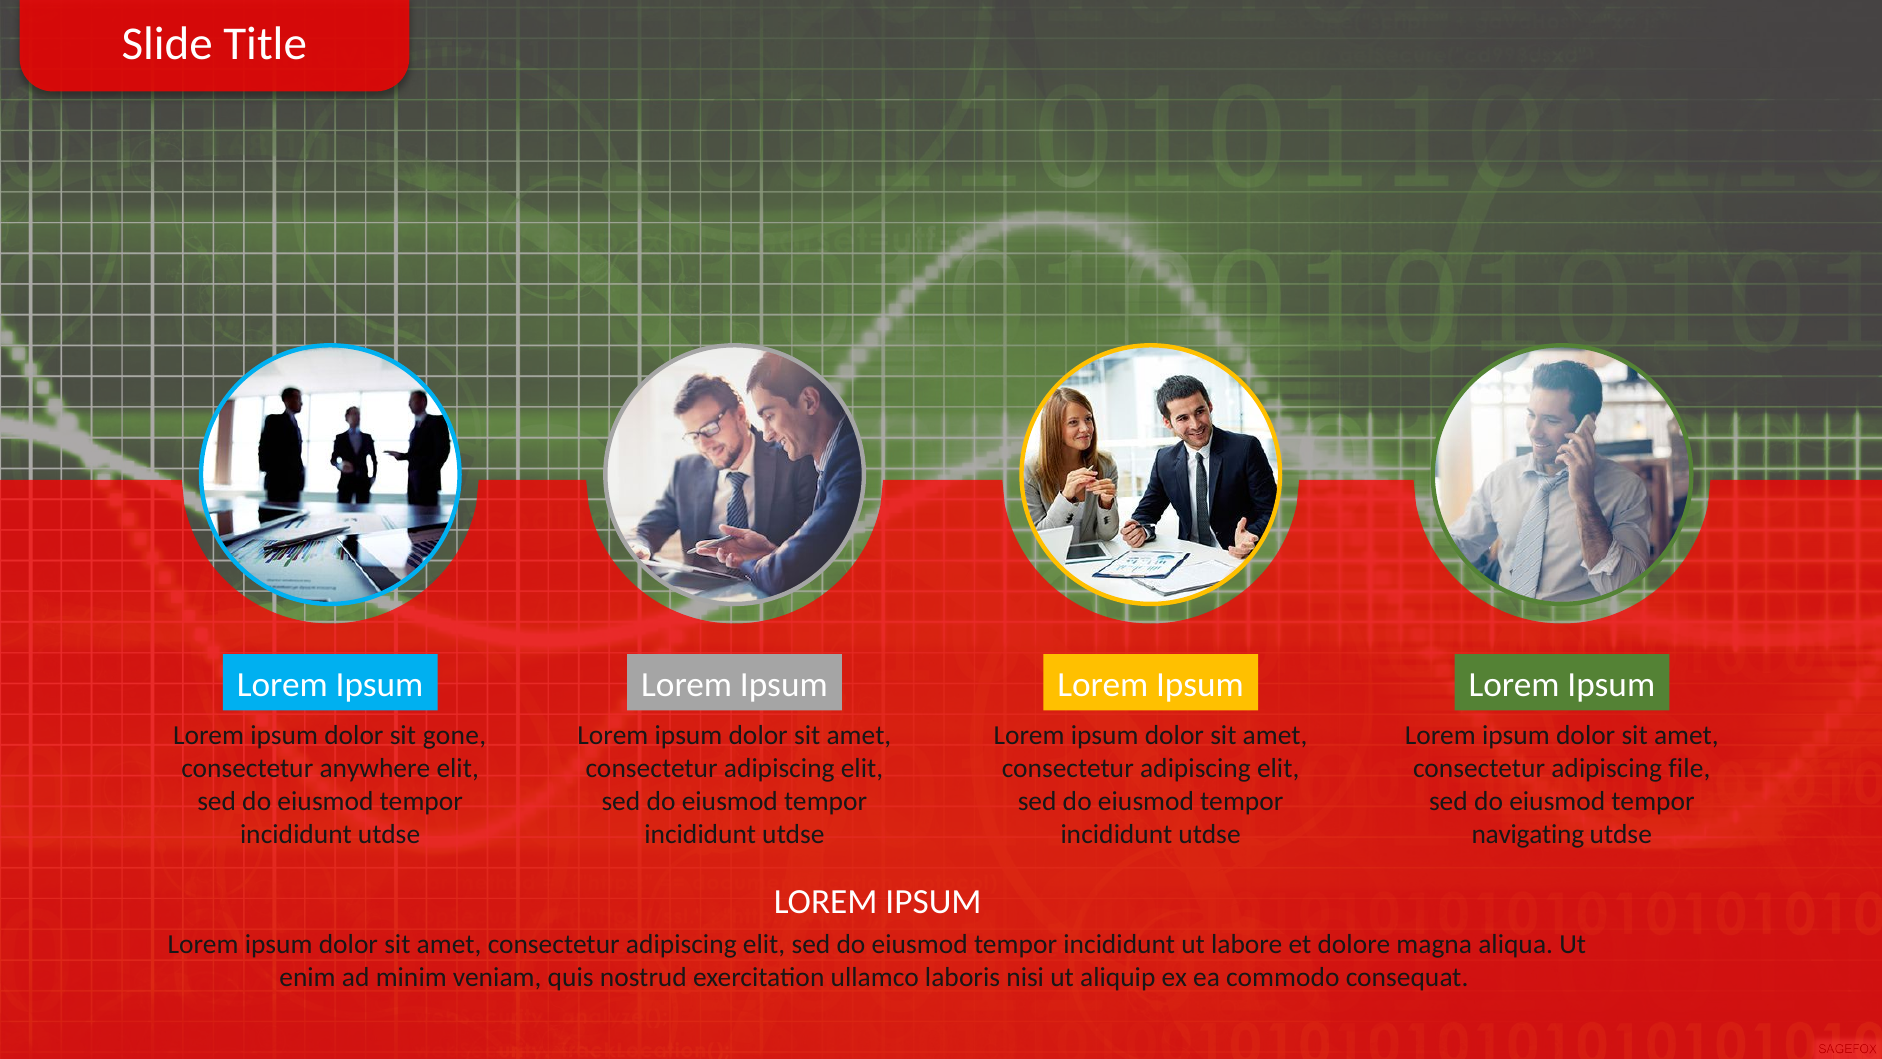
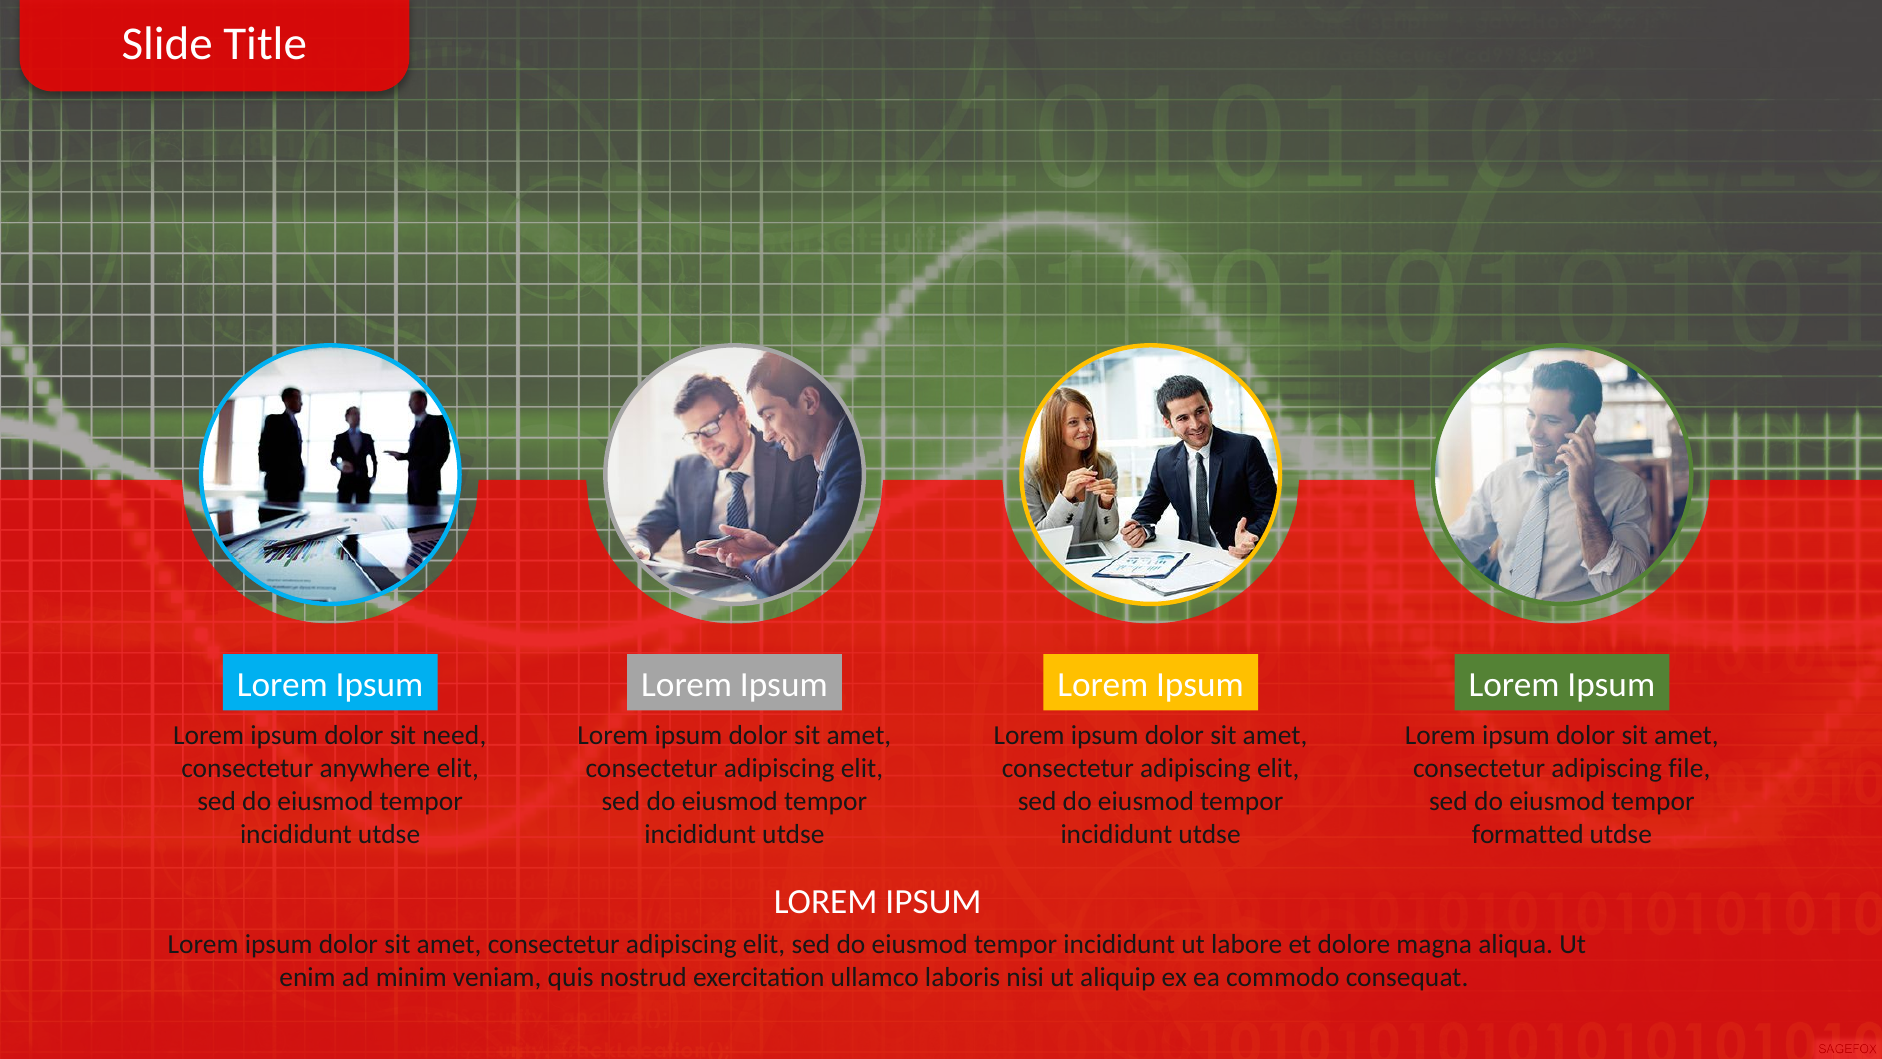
gone: gone -> need (454, 735)
navigating: navigating -> formatted (1528, 834)
